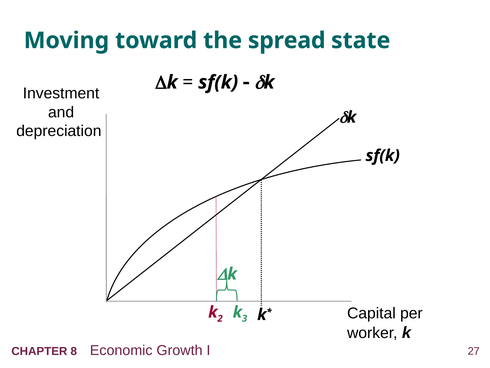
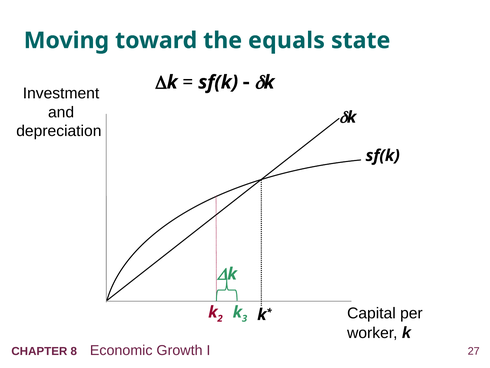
spread: spread -> equals (286, 40)
